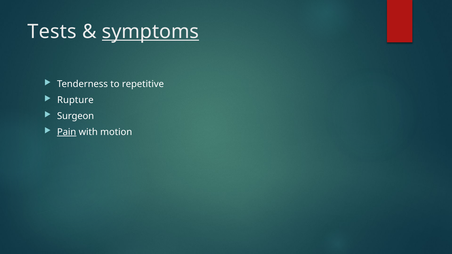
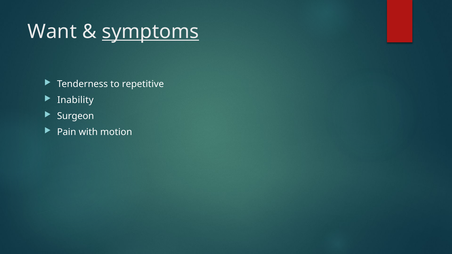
Tests: Tests -> Want (52, 32)
Rupture: Rupture -> Inability (75, 100)
Pain underline: present -> none (67, 132)
